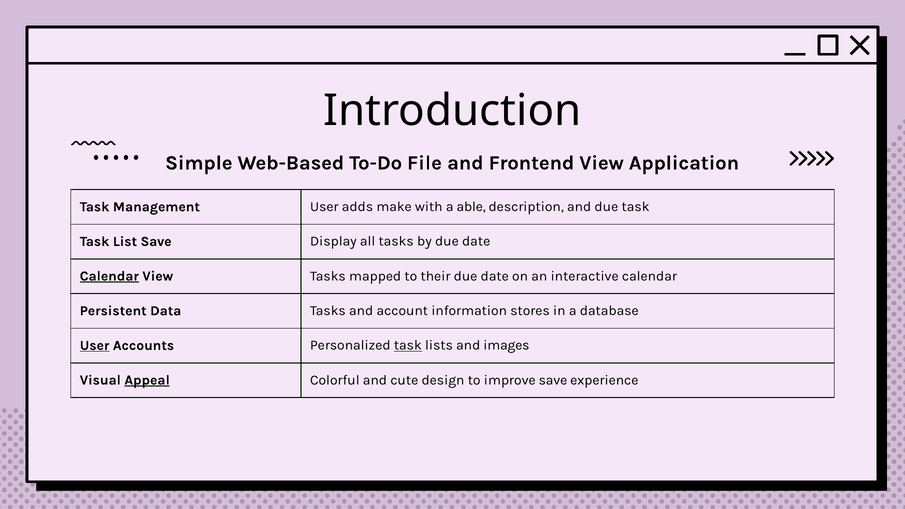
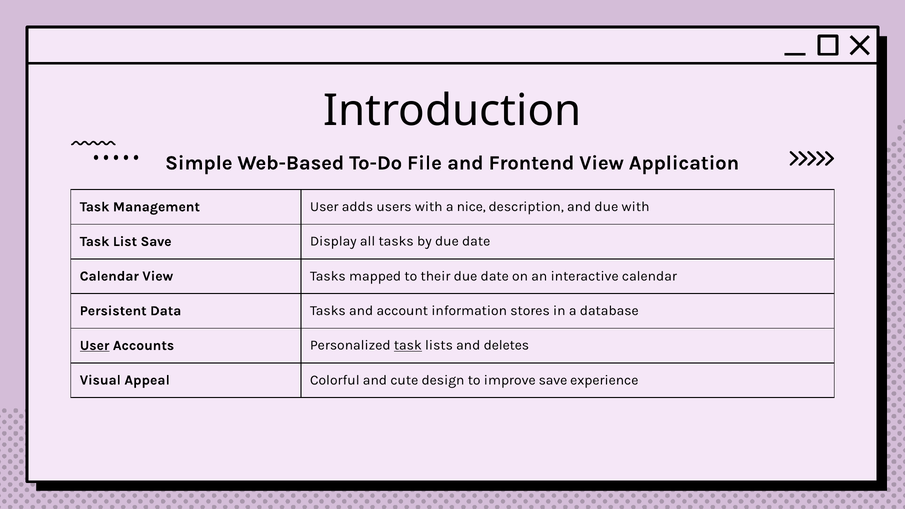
make: make -> users (394, 207)
able: able -> nice (471, 207)
due task: task -> with (636, 207)
Calendar underline: present -> none (109, 276)
images: images -> deletes (506, 345)
Appeal underline: present -> none (147, 380)
